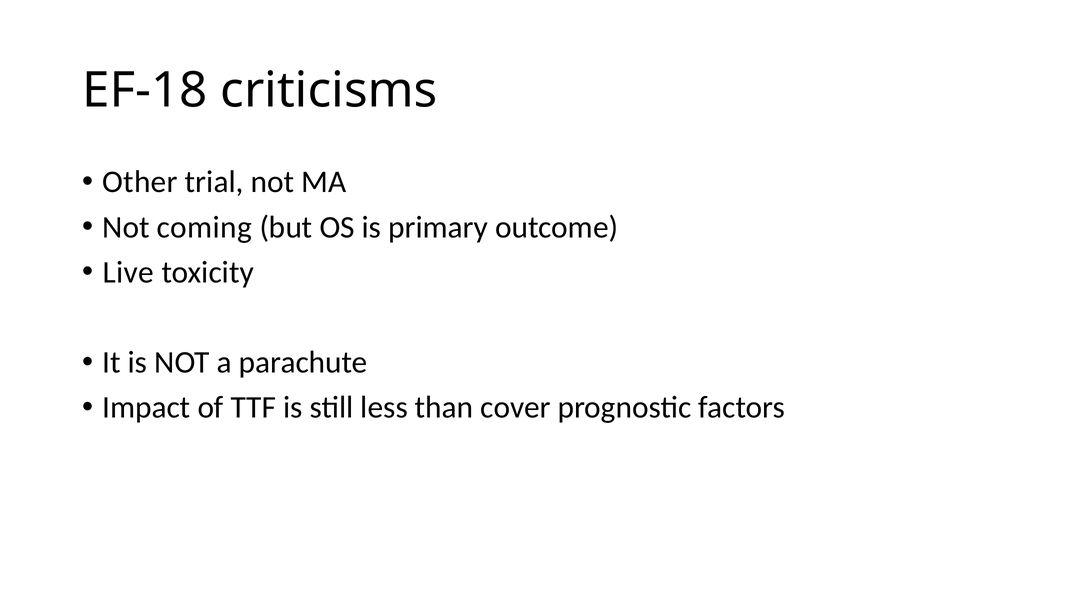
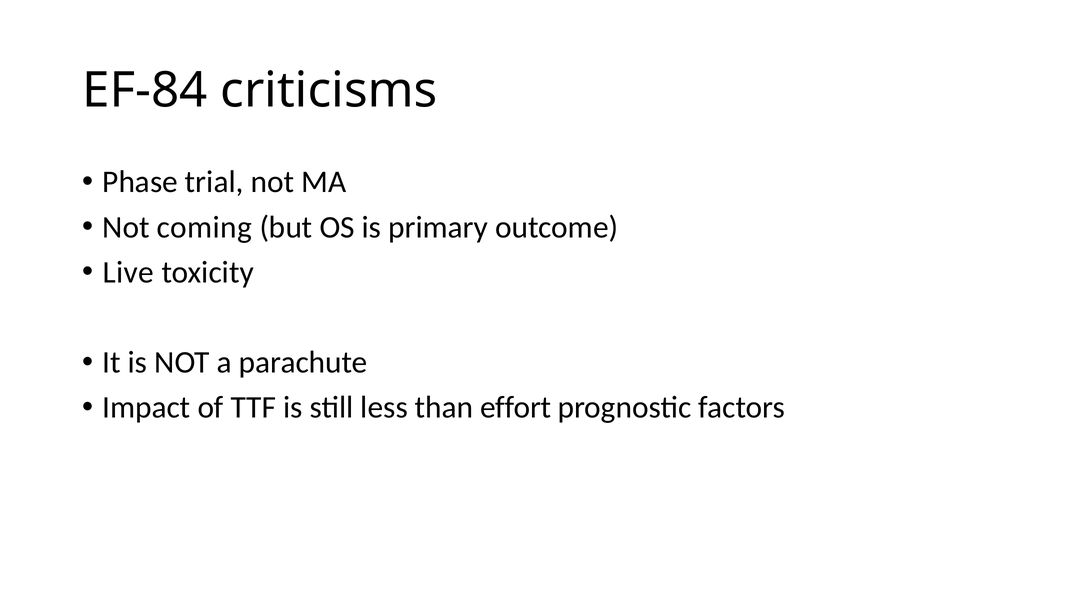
EF-18: EF-18 -> EF-84 (145, 90)
Other: Other -> Phase (140, 182)
cover: cover -> effort (516, 407)
